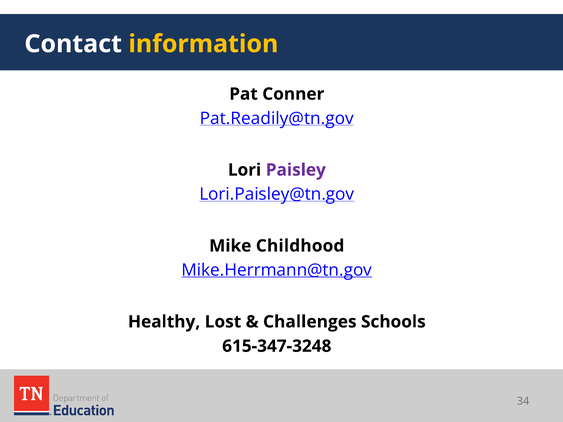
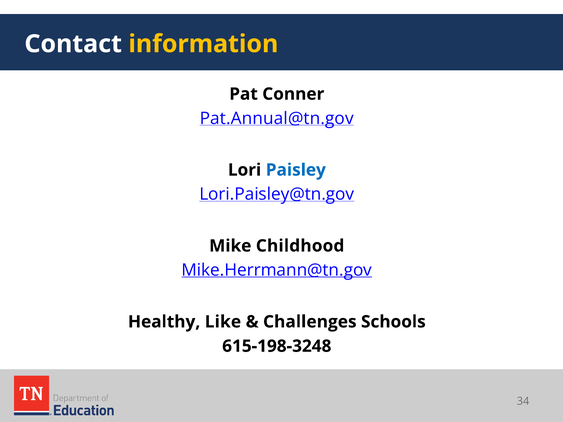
Pat.Readily@tn.gov: Pat.Readily@tn.gov -> Pat.Annual@tn.gov (277, 118)
Paisley colour: purple -> blue (296, 170)
Lost: Lost -> Like (223, 322)
615-347-3248: 615-347-3248 -> 615-198-3248 (277, 346)
